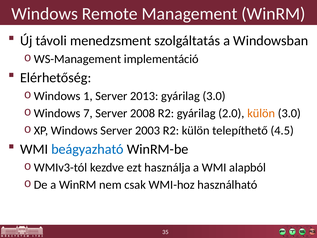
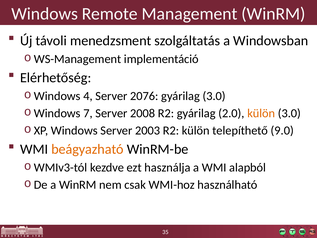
1: 1 -> 4 (88, 96)
2013: 2013 -> 2076 (144, 96)
4.5: 4.5 -> 9.0 (282, 130)
beágyazható colour: blue -> orange (87, 149)
